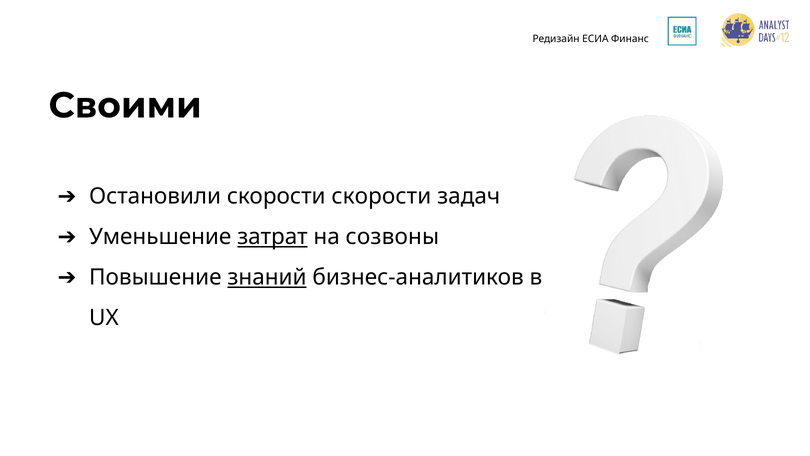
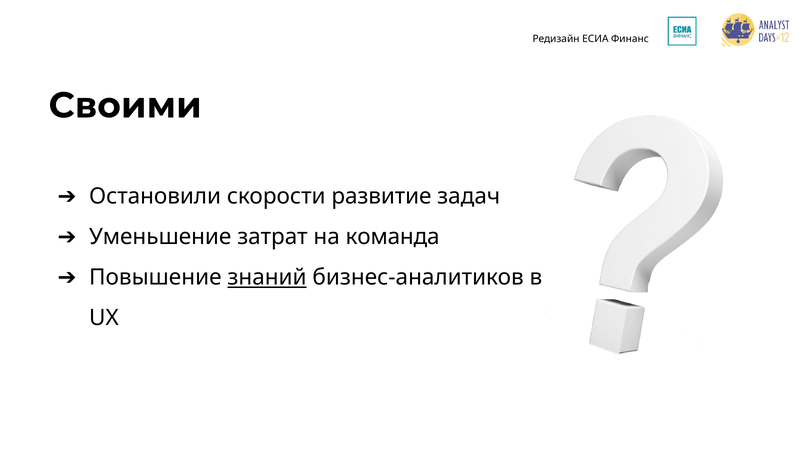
скорости скорости: скорости -> развитие (381, 196)
затрат underline: present -> none (272, 237)
созвоны: созвоны -> команда (393, 237)
